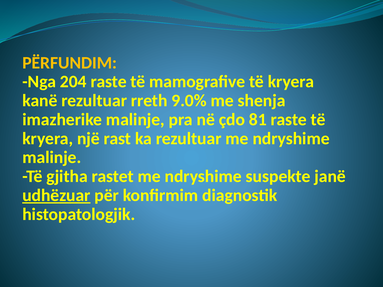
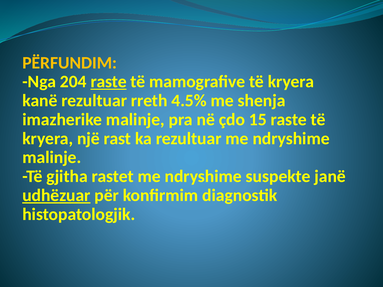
raste underline: none -> present (109, 82)
9.0%: 9.0% -> 4.5% (189, 101)
81: 81 -> 15 (258, 120)
